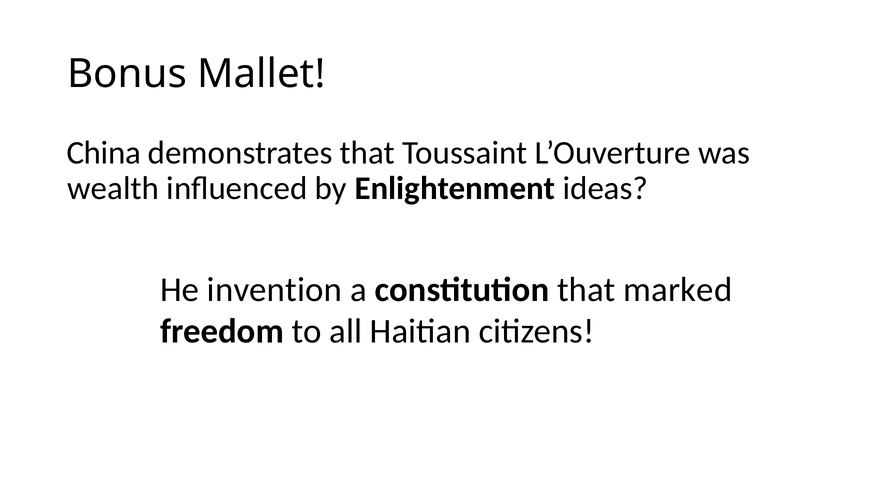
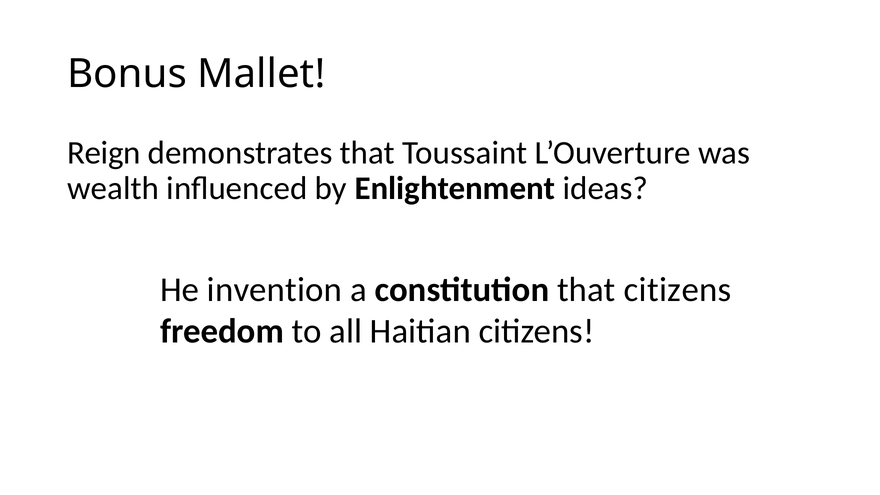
China: China -> Reign (104, 153)
that marked: marked -> citizens (678, 290)
